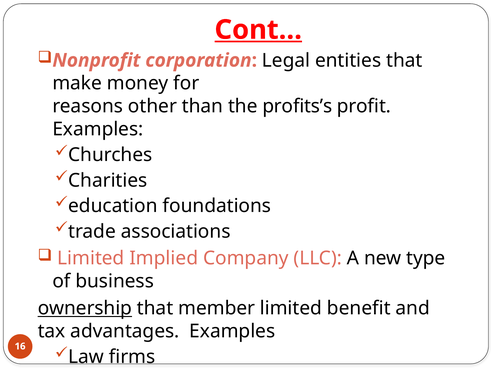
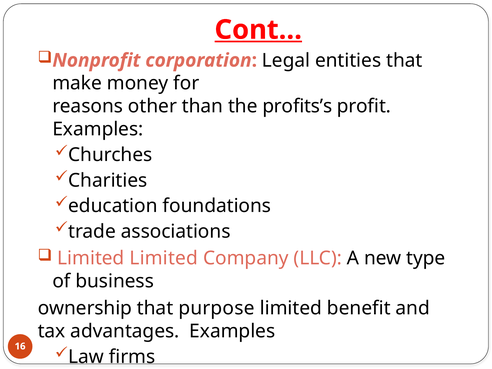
Limited Implied: Implied -> Limited (164, 258)
ownership underline: present -> none (85, 308)
member: member -> purpose (217, 308)
